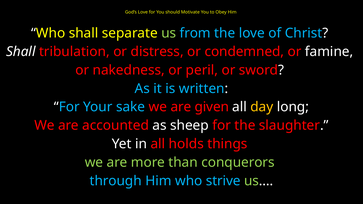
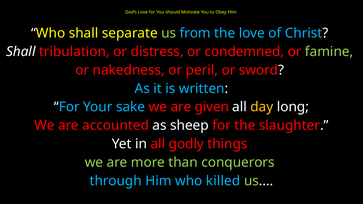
famine colour: white -> light green (329, 52)
holds: holds -> godly (186, 144)
strive: strive -> killed (223, 181)
